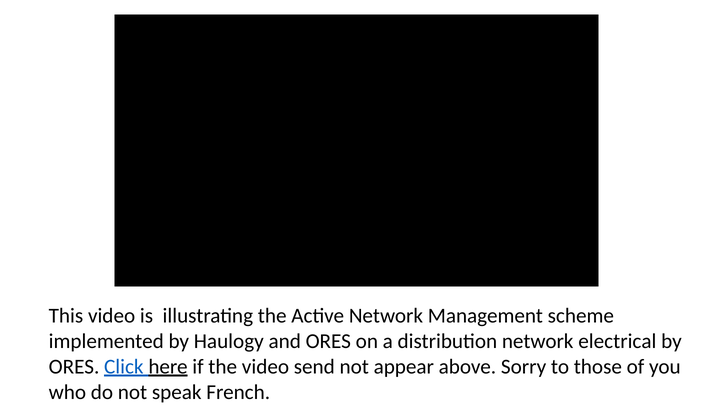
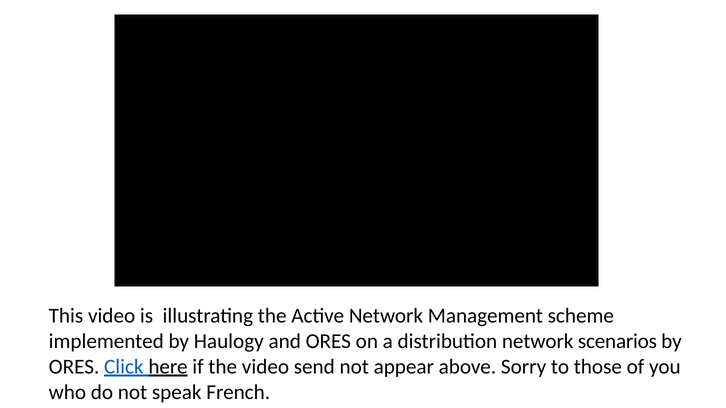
electrical: electrical -> scenarios (617, 342)
